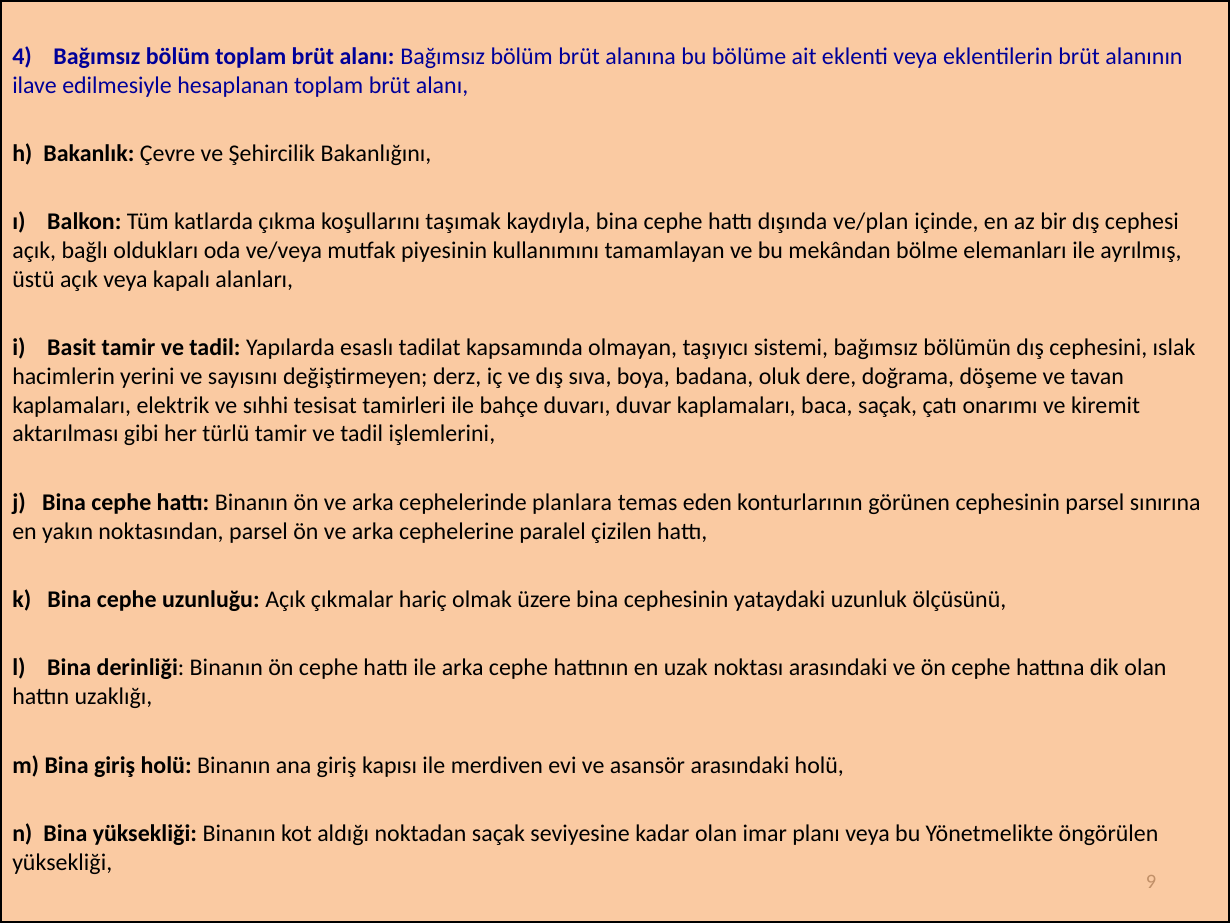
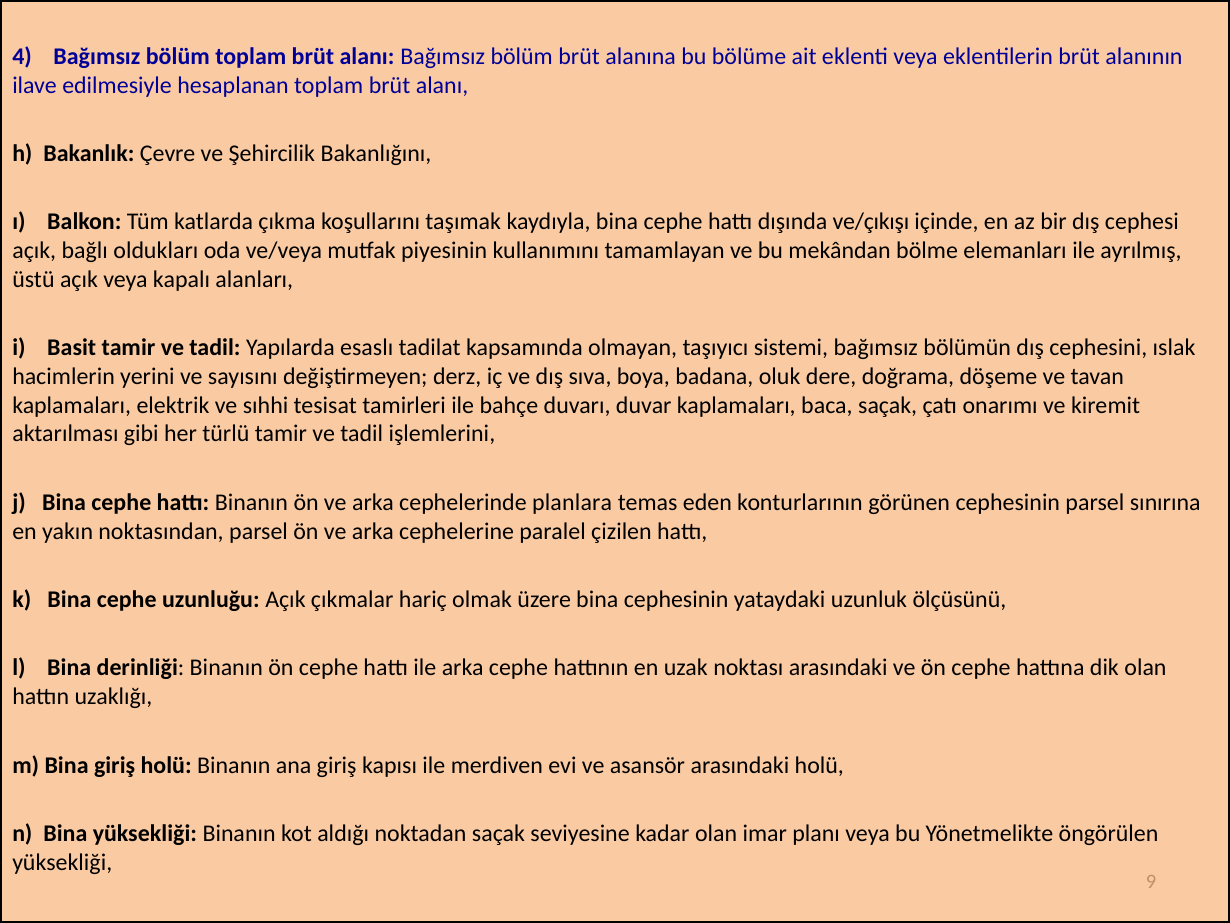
ve/plan: ve/plan -> ve/çıkışı (871, 222)
